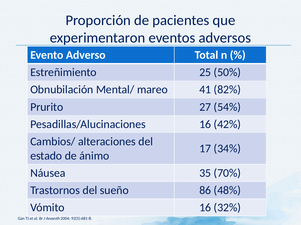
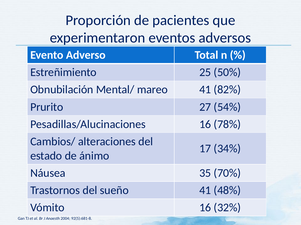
42%: 42% -> 78% (227, 125)
sueño 86: 86 -> 41 (205, 191)
